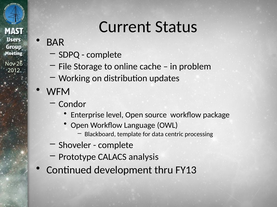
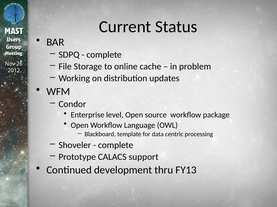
analysis: analysis -> support (144, 157)
